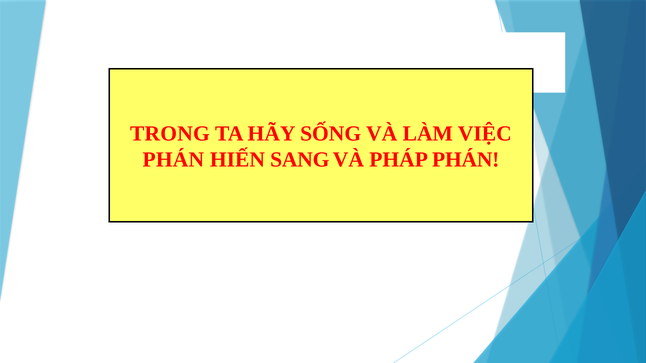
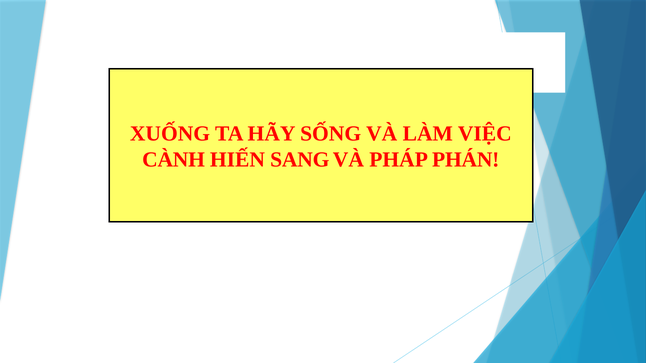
TRONG: TRONG -> XUỐNG (170, 134)
PHÁN: PHÁN -> CÀNH (174, 160)
